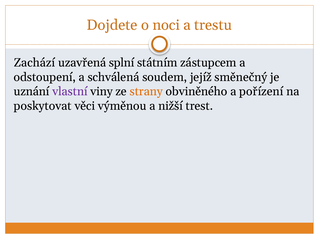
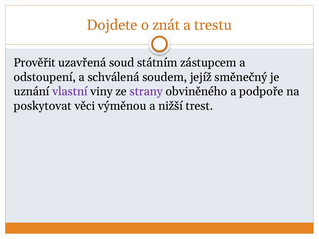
noci: noci -> znát (166, 25)
Zachází: Zachází -> Prověřit (35, 63)
splní: splní -> soud (122, 63)
strany colour: orange -> purple (146, 92)
pořízení: pořízení -> podpoře (261, 92)
